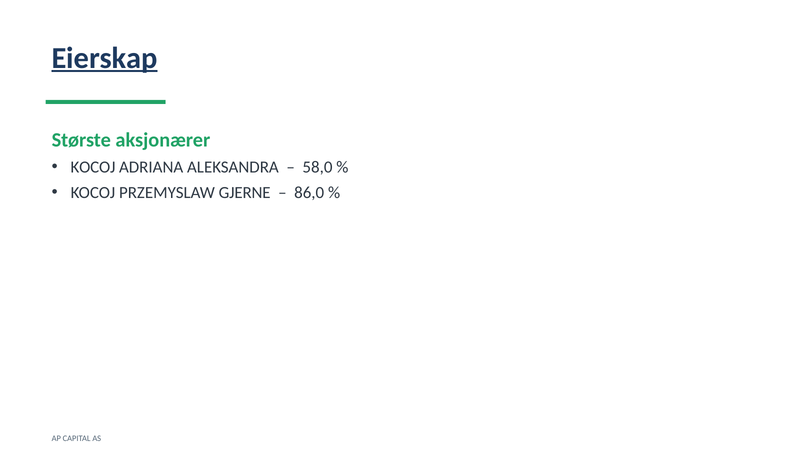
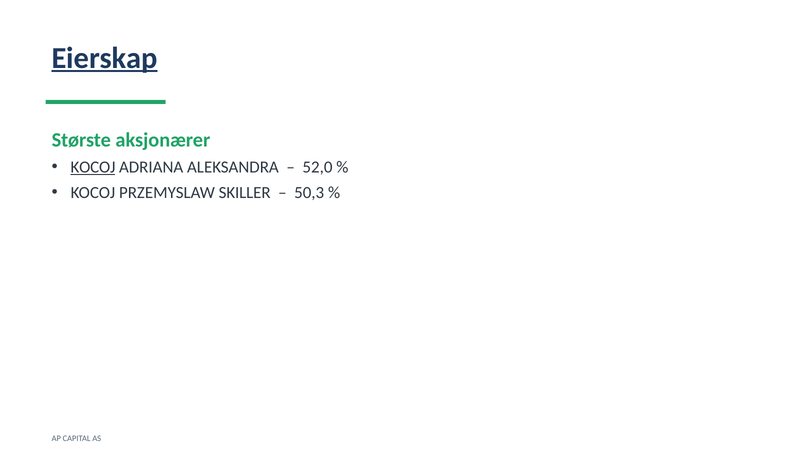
KOCOJ underline: none -> present (93, 167)
58,0: 58,0 -> 52,0 (317, 167)
GJERNE: GJERNE -> SKILLER (245, 192)
86,0: 86,0 -> 50,3 (309, 192)
